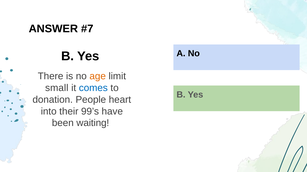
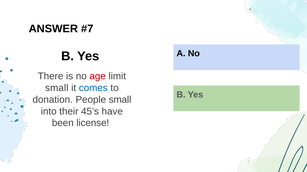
age colour: orange -> red (98, 76)
People heart: heart -> small (120, 100)
99’s: 99’s -> 45’s (90, 112)
waiting: waiting -> license (93, 124)
